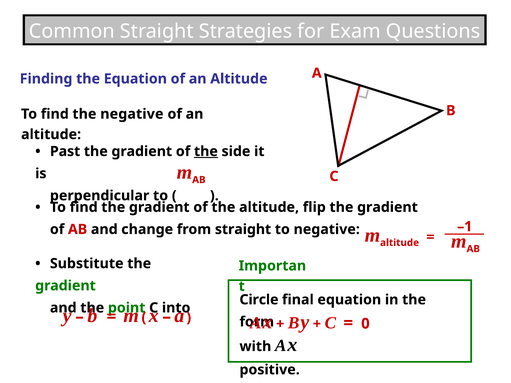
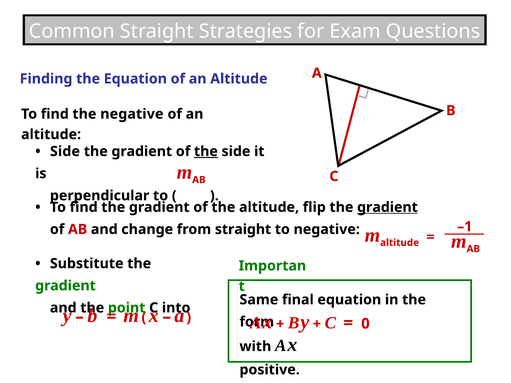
Past: Past -> Side (65, 151)
gradient underline: none -> present (387, 207)
Circle: Circle -> Same (259, 300)
